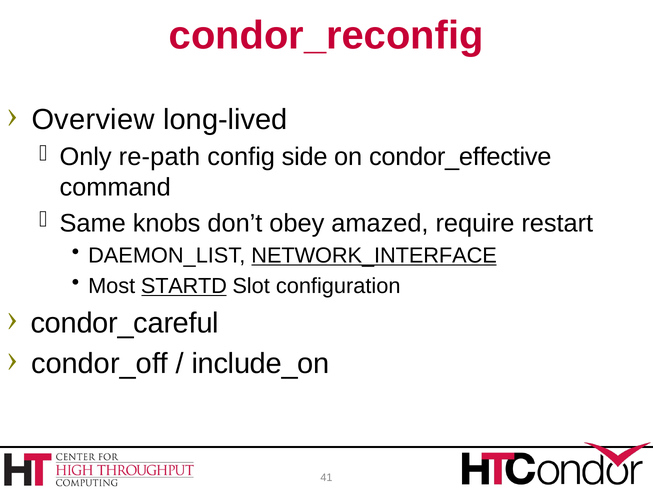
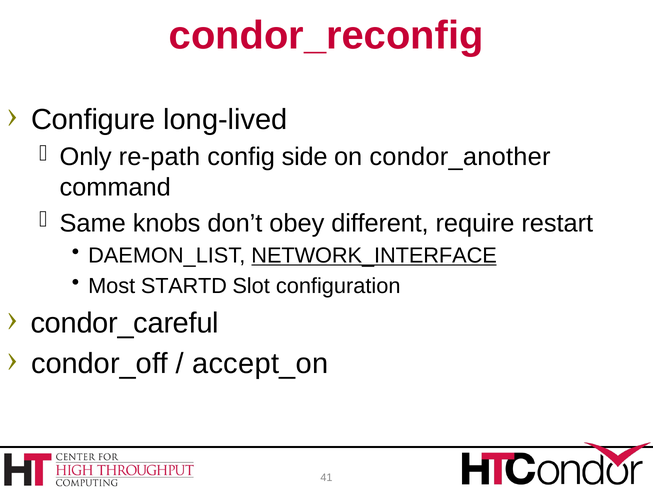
Overview: Overview -> Configure (93, 120)
condor_effective: condor_effective -> condor_another (460, 157)
amazed: amazed -> different (380, 223)
STARTD underline: present -> none (184, 286)
include_on: include_on -> accept_on (260, 363)
